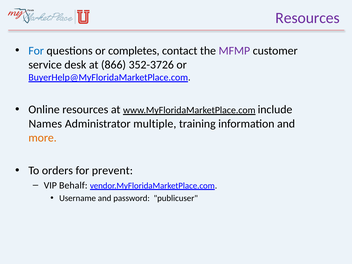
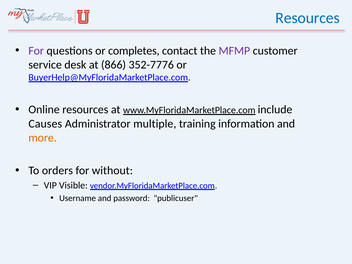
Resources colour: purple -> blue (308, 18)
For colour: blue -> purple (36, 51)
352-3726: 352-3726 -> 352-7776 (151, 65)
Names: Names -> Causes (45, 124)
prevent: prevent -> without (112, 171)
Behalf: Behalf -> Visible (73, 185)
